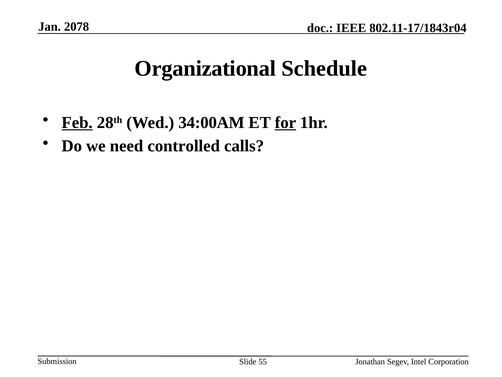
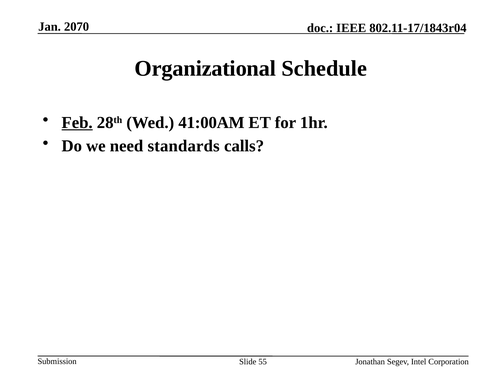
2078: 2078 -> 2070 (77, 27)
34:00AM: 34:00AM -> 41:00AM (211, 123)
for underline: present -> none (285, 123)
controlled: controlled -> standards (184, 146)
